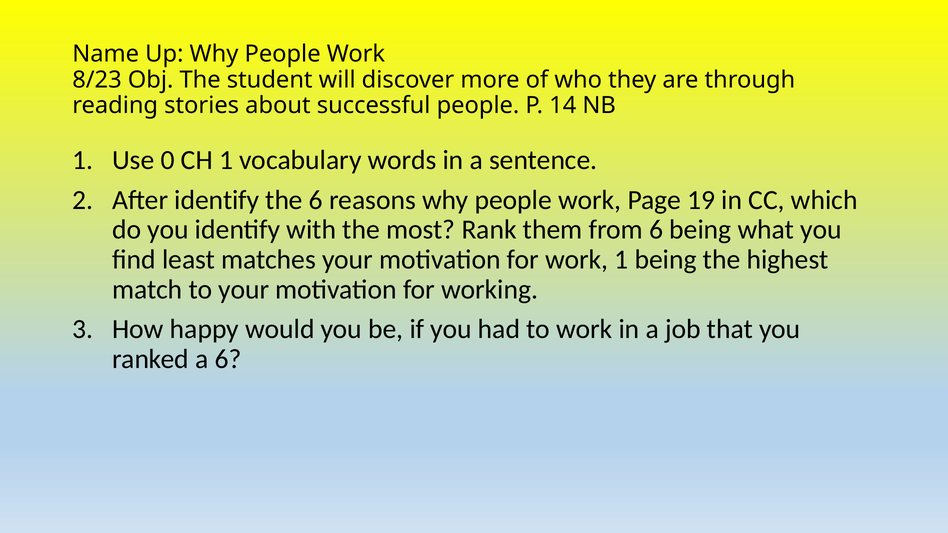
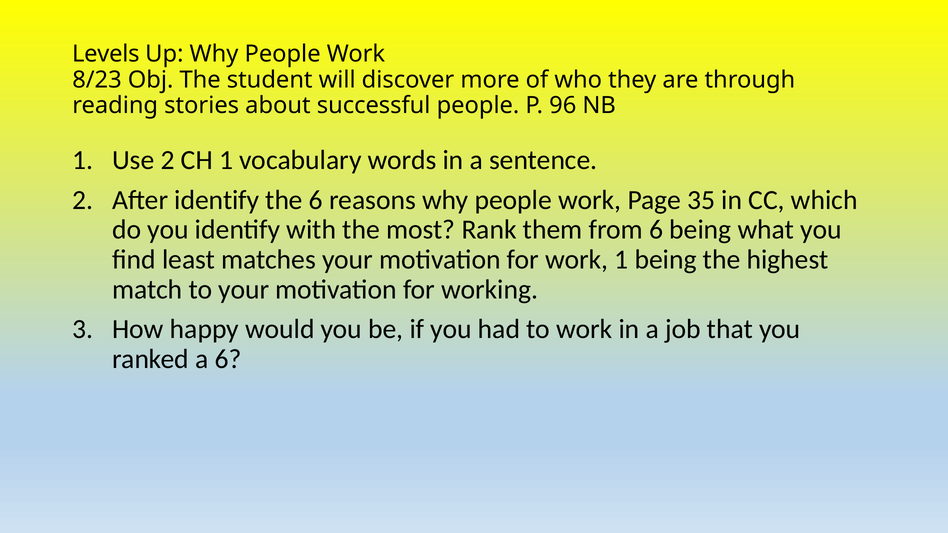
Name: Name -> Levels (106, 54)
14: 14 -> 96 (563, 105)
Use 0: 0 -> 2 (168, 160)
19: 19 -> 35 (701, 200)
